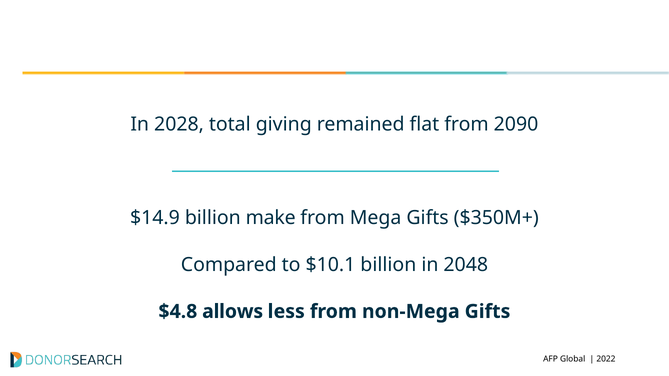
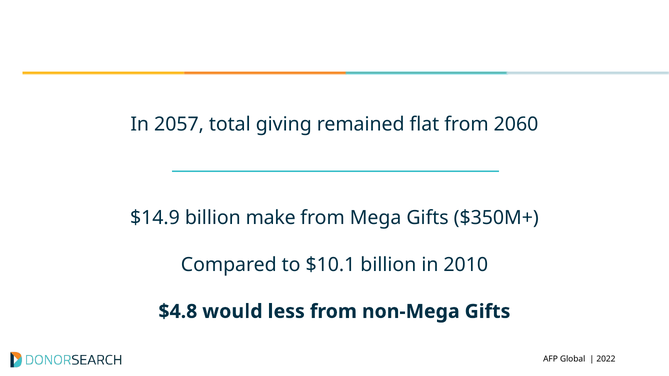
2028: 2028 -> 2057 (179, 124)
2090: 2090 -> 2060 (516, 124)
2048: 2048 -> 2010 (466, 265)
allows: allows -> would (232, 312)
